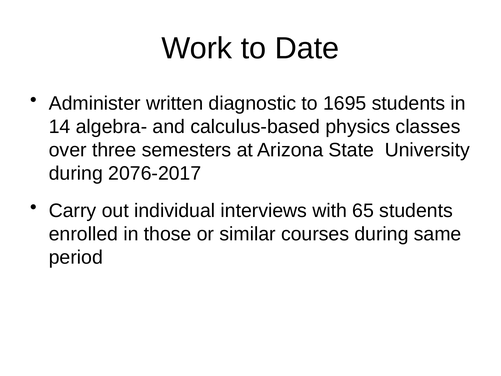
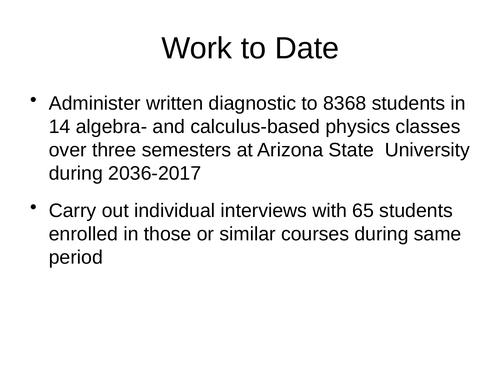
1695: 1695 -> 8368 (345, 103)
2076-2017: 2076-2017 -> 2036-2017 (155, 173)
